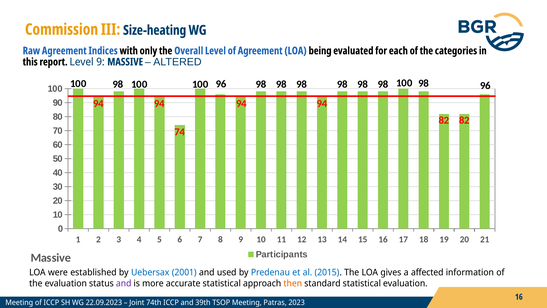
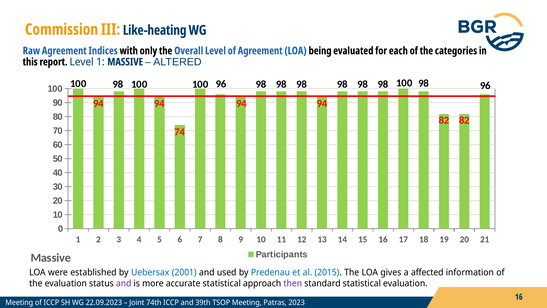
Size-heating: Size-heating -> Like-heating (155, 30)
Level 9: 9 -> 1 (100, 62)
then colour: orange -> purple (293, 283)
